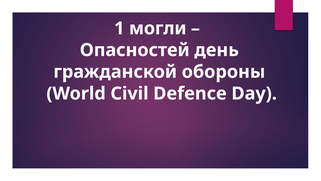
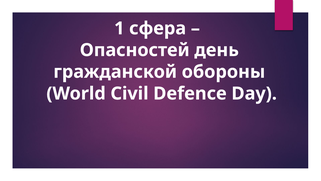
могли: могли -> сфера (158, 28)
